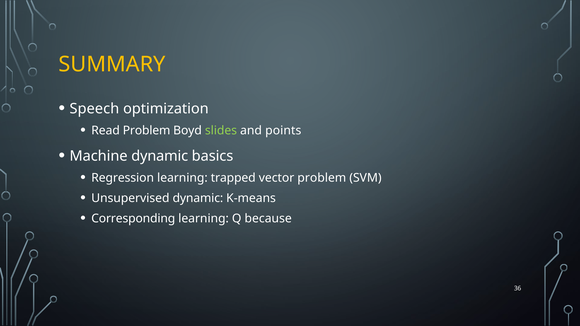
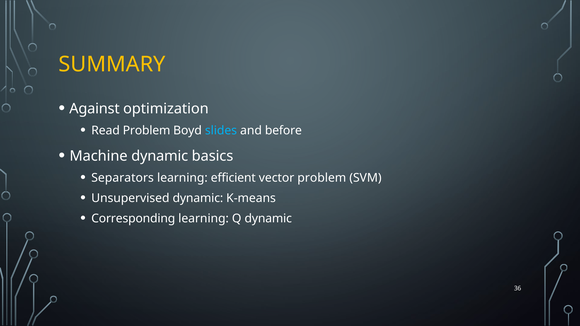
Speech: Speech -> Against (95, 109)
slides colour: light green -> light blue (221, 130)
points: points -> before (283, 130)
Regression: Regression -> Separators (123, 178)
trapped: trapped -> efficient (233, 178)
Q because: because -> dynamic (268, 219)
